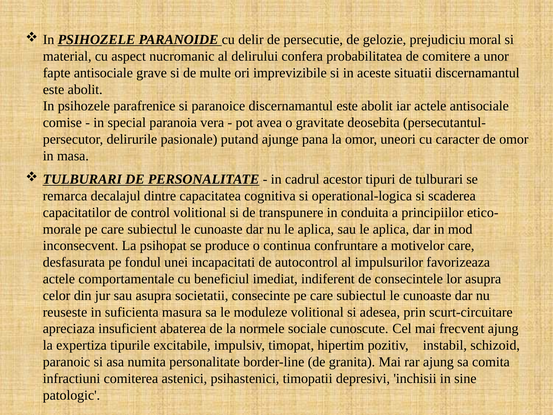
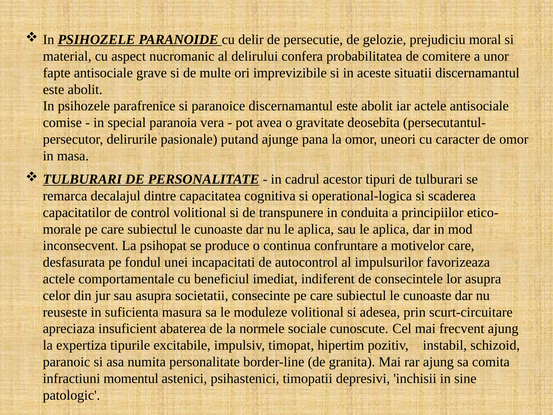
comiterea: comiterea -> momentul (131, 378)
